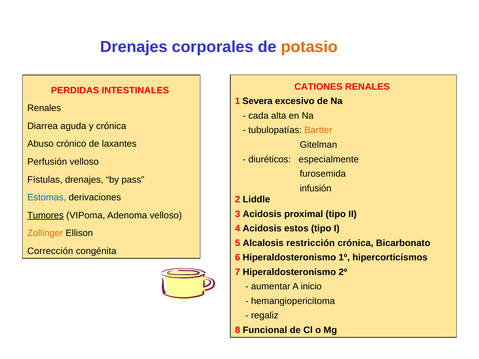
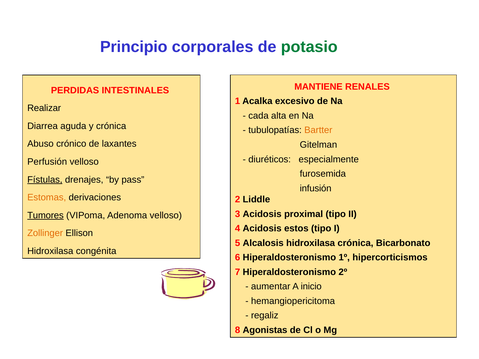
Drenajes: Drenajes -> Principio (134, 47)
potasio colour: orange -> green (309, 47)
CATIONES: CATIONES -> MANTIENE (318, 87)
Severa: Severa -> Acalka (257, 101)
Renales: Renales -> Realizar (44, 108)
Fístulas underline: none -> present (45, 180)
Estomas colour: blue -> orange (47, 198)
Alcalosis restricción: restricción -> hidroxilasa (311, 243)
Corrección: Corrección -> Hidroxilasa (50, 251)
Funcional: Funcional -> Agonistas (265, 330)
